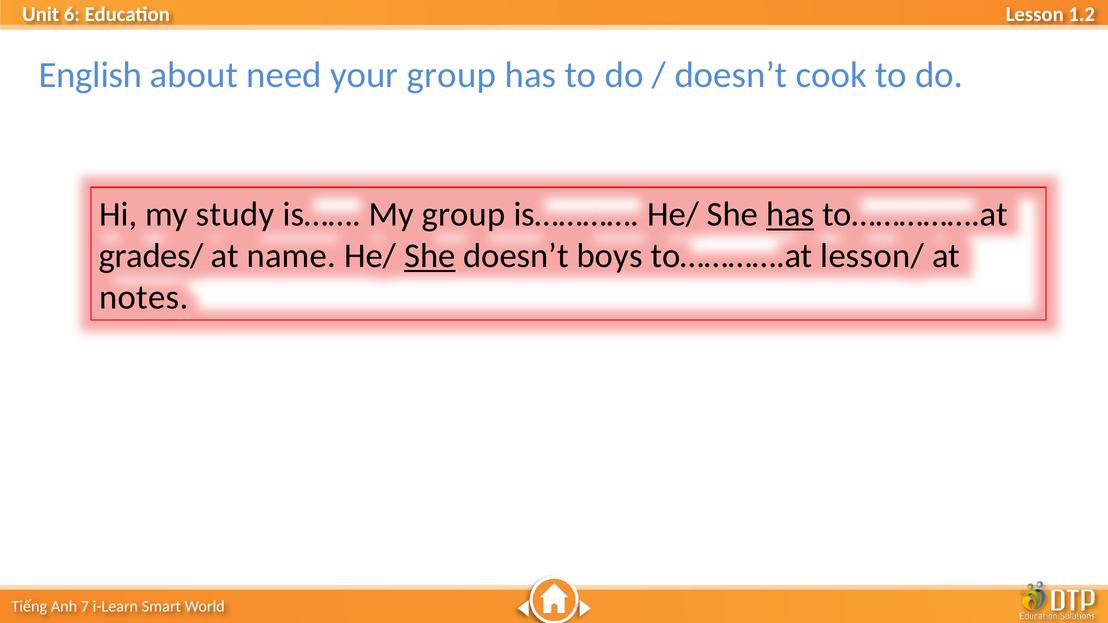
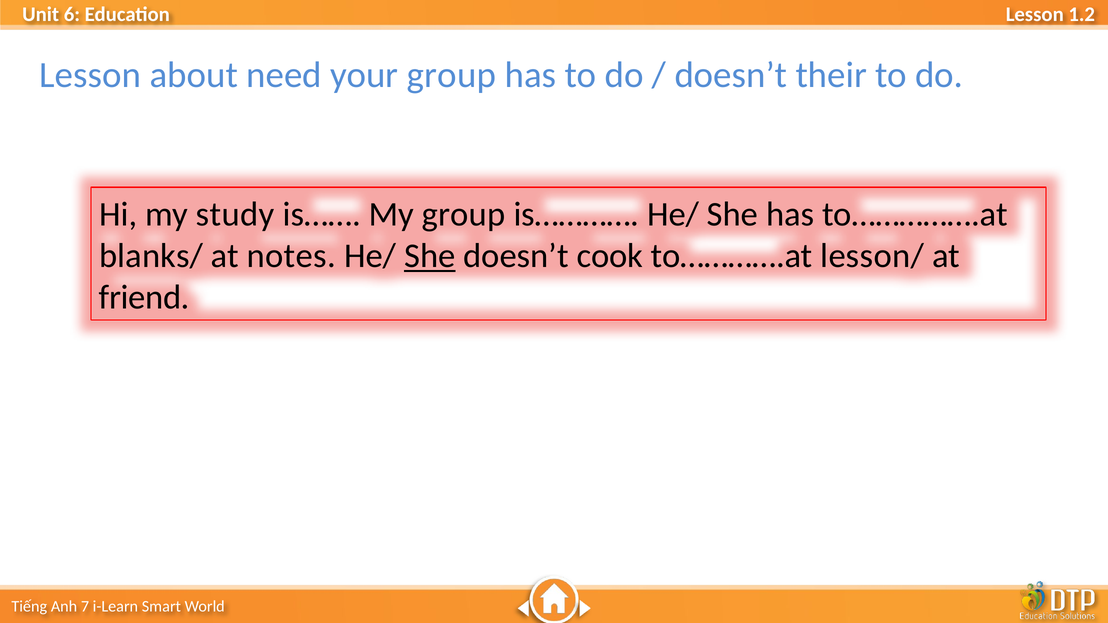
English: English -> Lesson (90, 75)
cook: cook -> their (831, 75)
has underline: present -> none (790, 215)
grades/: grades/ -> blanks/ (151, 256)
name: name -> notes (291, 256)
boys: boys -> cook (610, 256)
notes: notes -> friend (144, 298)
